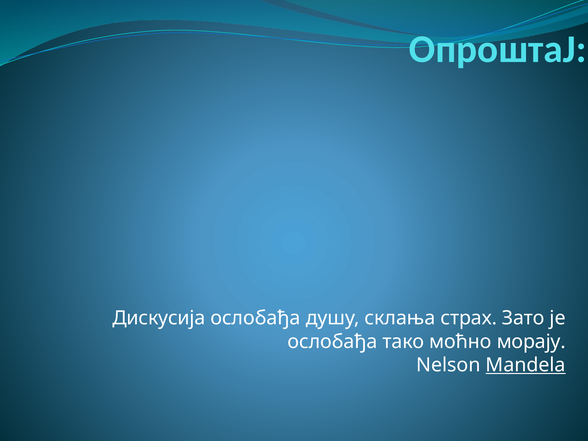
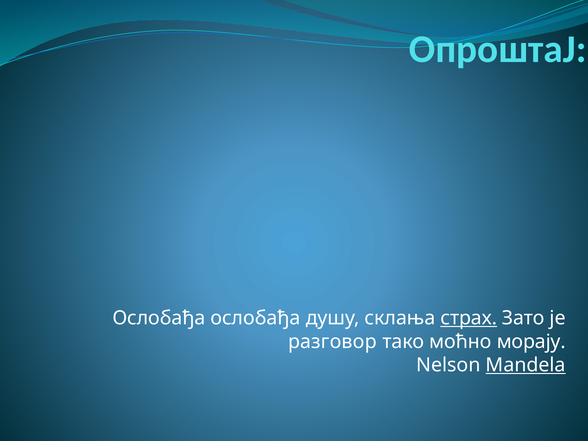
Дискусија: Дискусија -> Ослобађа (159, 318)
страх underline: none -> present (469, 318)
ослобађа: ослобађа -> разговор (332, 342)
